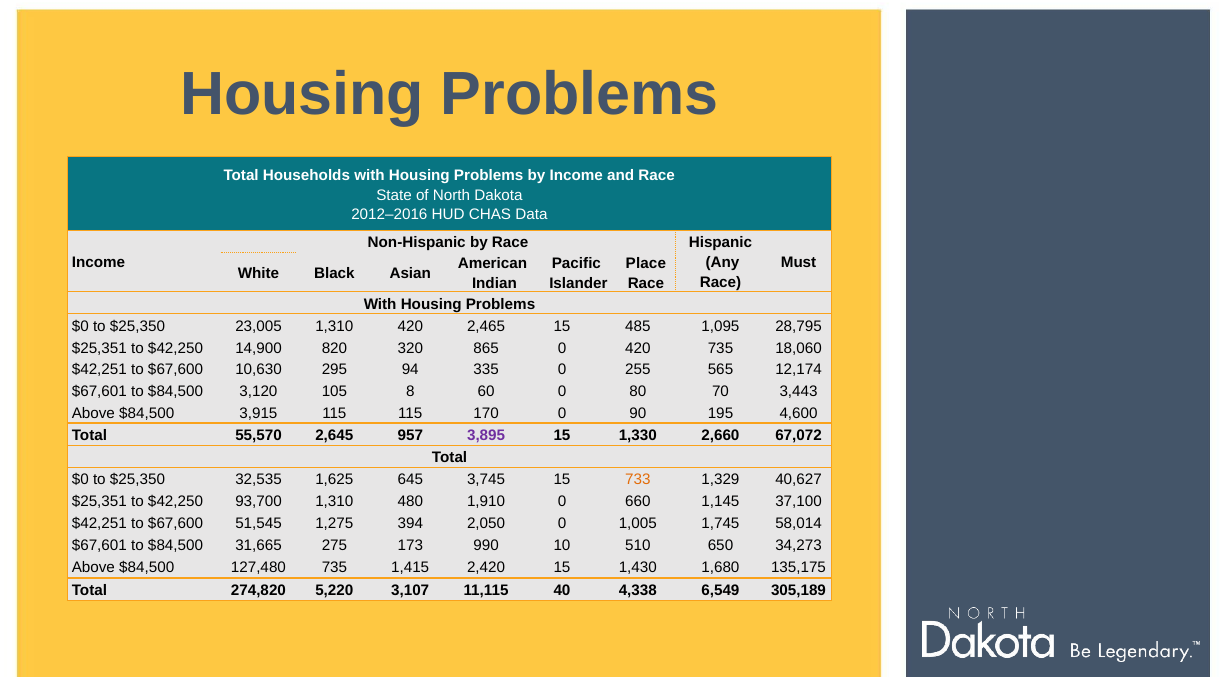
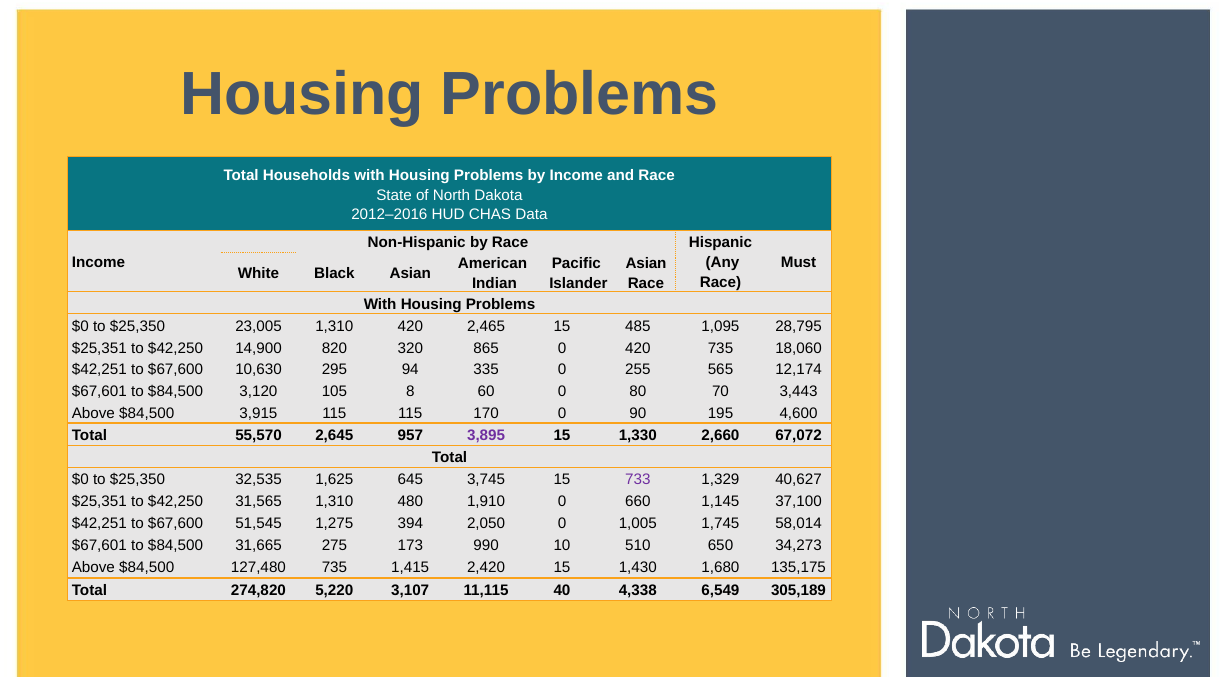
Place: Place -> Asian (646, 264)
733 colour: orange -> purple (638, 480)
93,700: 93,700 -> 31,565 (259, 502)
